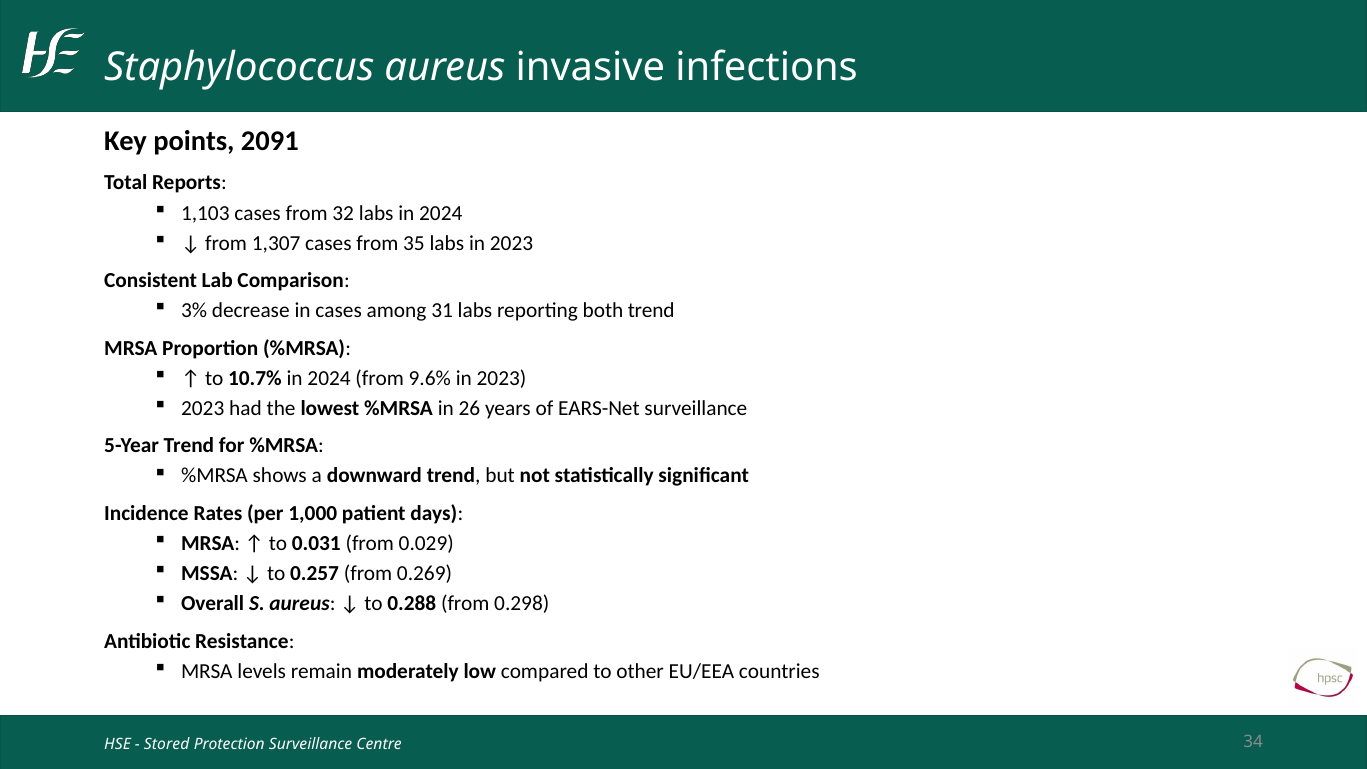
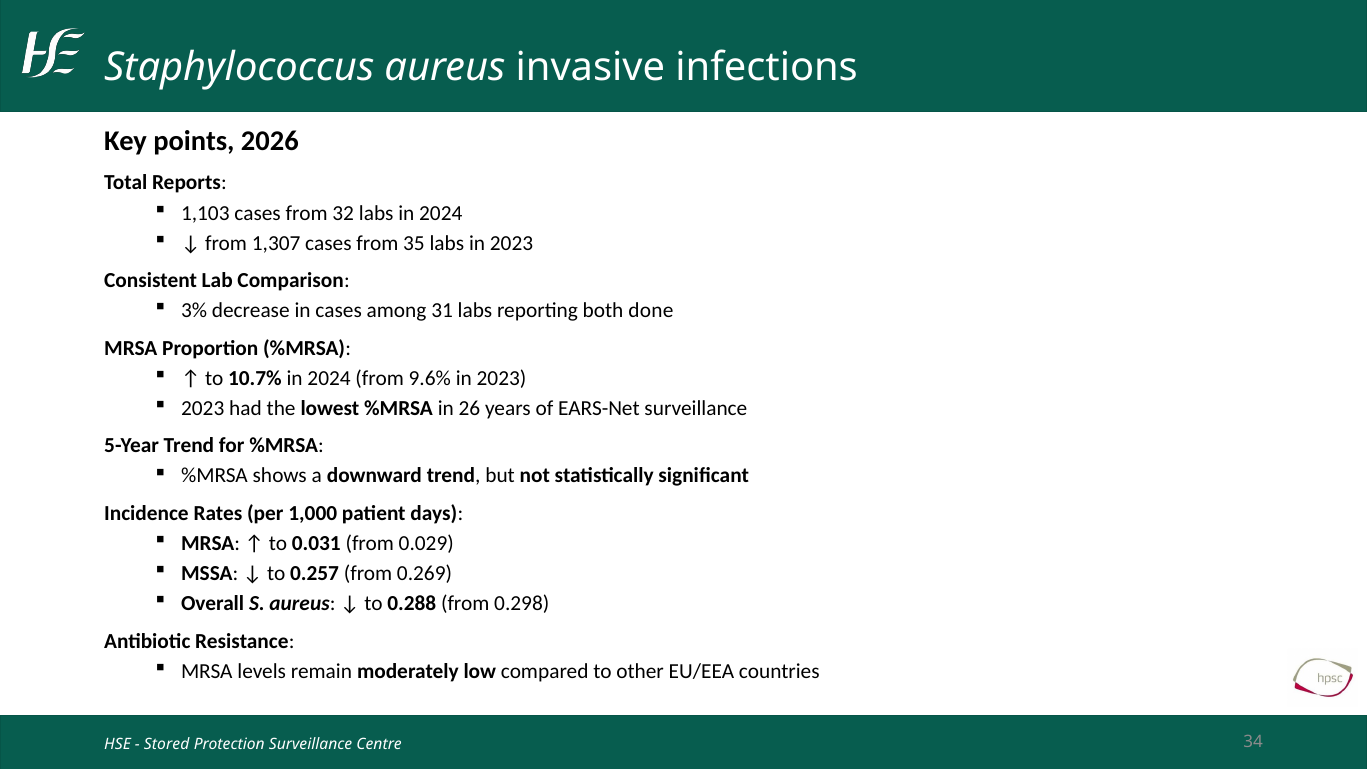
2091: 2091 -> 2026 (270, 142)
both trend: trend -> done (651, 311)
